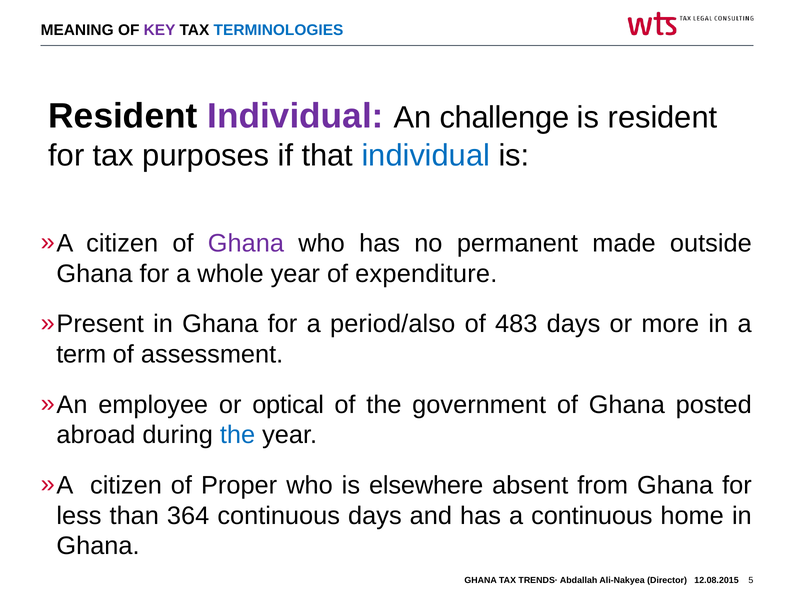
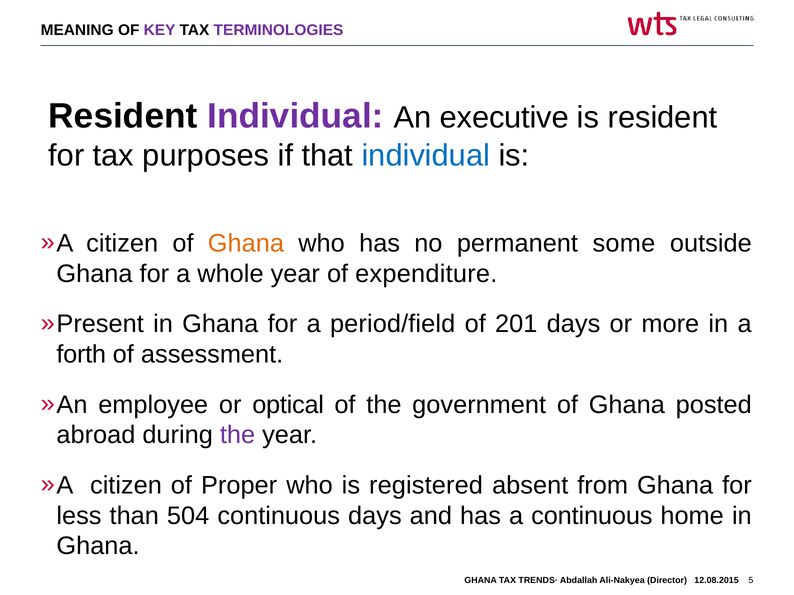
TERMINOLOGIES colour: blue -> purple (279, 30)
challenge: challenge -> executive (504, 118)
Ghana colour: purple -> orange (246, 244)
made: made -> some (624, 244)
period/also: period/also -> period/field (393, 324)
483: 483 -> 201 (516, 324)
term: term -> forth (81, 355)
the colour: blue -> purple (238, 435)
elsewhere: elsewhere -> registered (426, 486)
364: 364 -> 504 (188, 516)
